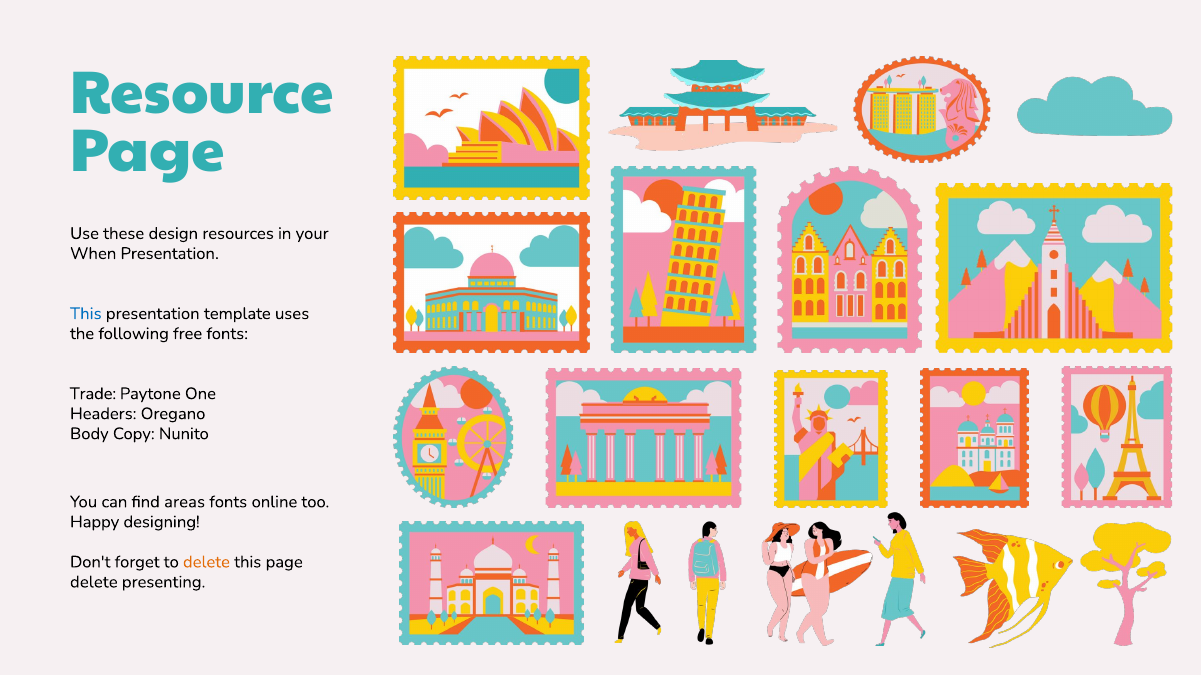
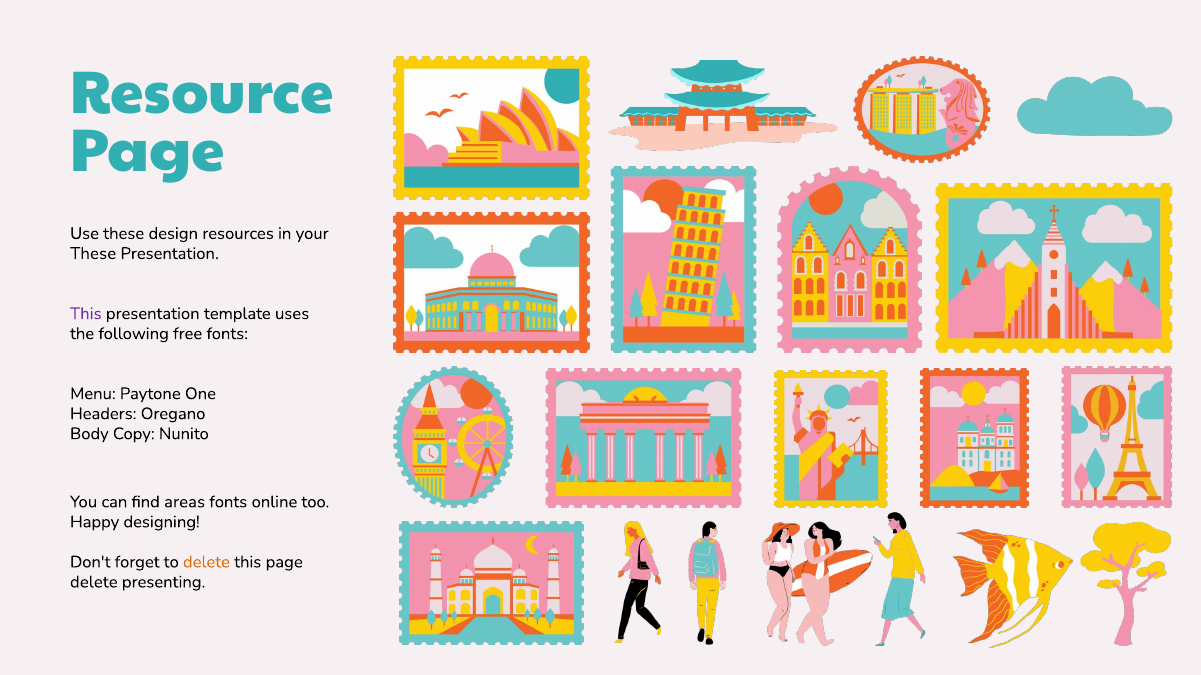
When: When -> These (93, 254)
This colour: blue -> purple (86, 314)
Trade: Trade -> Menu (93, 394)
